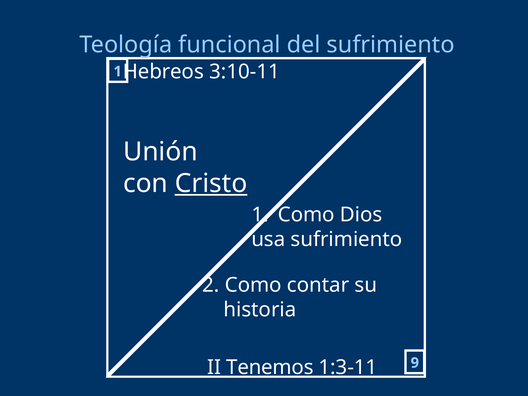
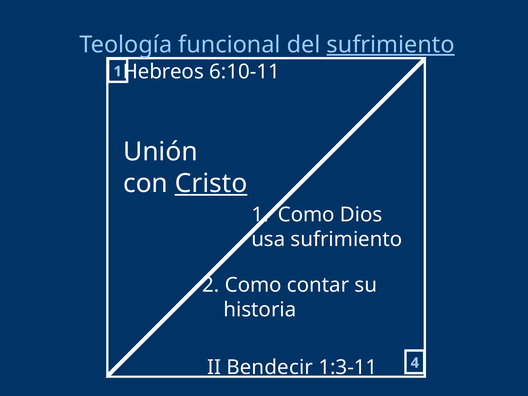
sufrimiento underline: none -> present (391, 45)
3:10-11: 3:10-11 -> 6:10-11 (245, 72)
Tenemos: Tenemos -> Bendecir (270, 367)
9: 9 -> 4 (415, 363)
